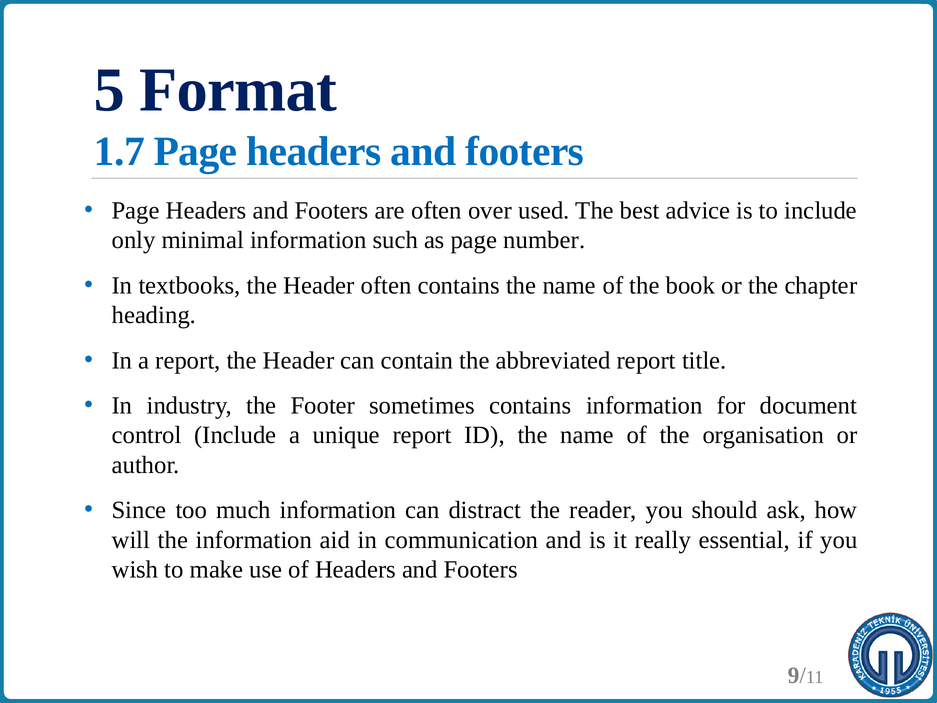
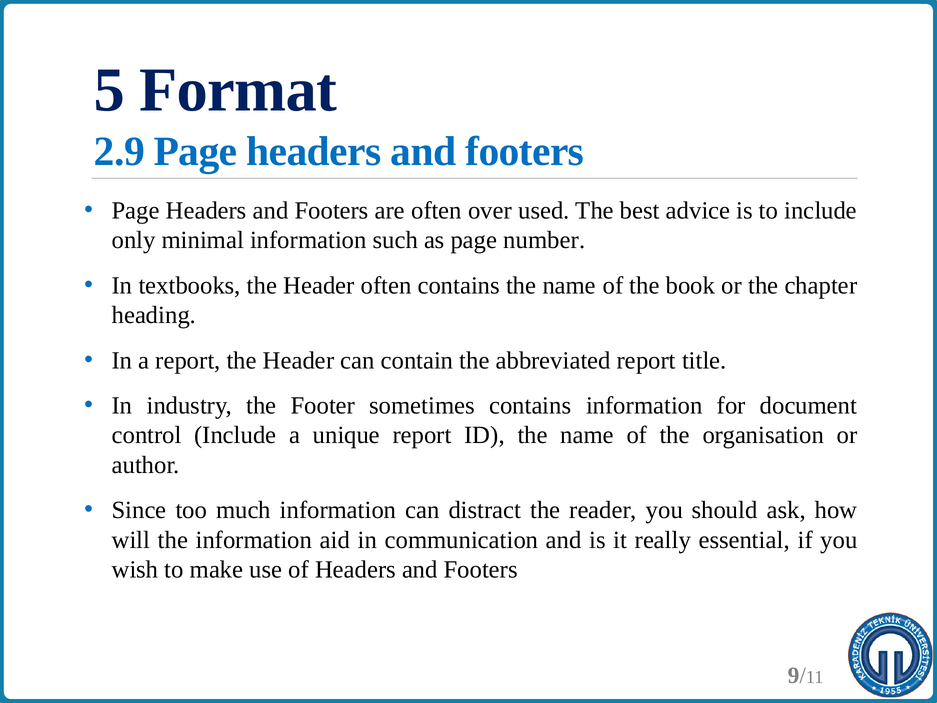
1.7: 1.7 -> 2.9 (119, 151)
